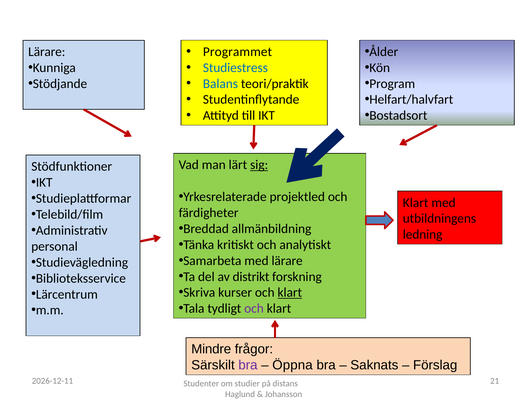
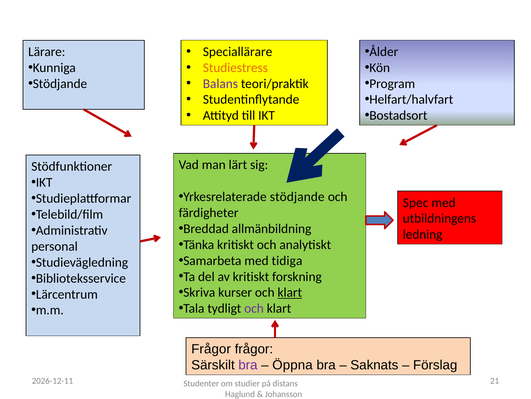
Programmet: Programmet -> Speciallärare (238, 52)
Studiestress colour: blue -> orange (235, 68)
Balans colour: blue -> purple (220, 83)
sig underline: present -> none (259, 165)
Yrkesrelaterade projektled: projektled -> stödjande (297, 196)
Klart: Klart -> Spec (416, 202)
med lärare: lärare -> tidiga (287, 260)
av distrikt: distrikt -> kritiskt (251, 276)
Mindre: Mindre -> Frågor (211, 349)
